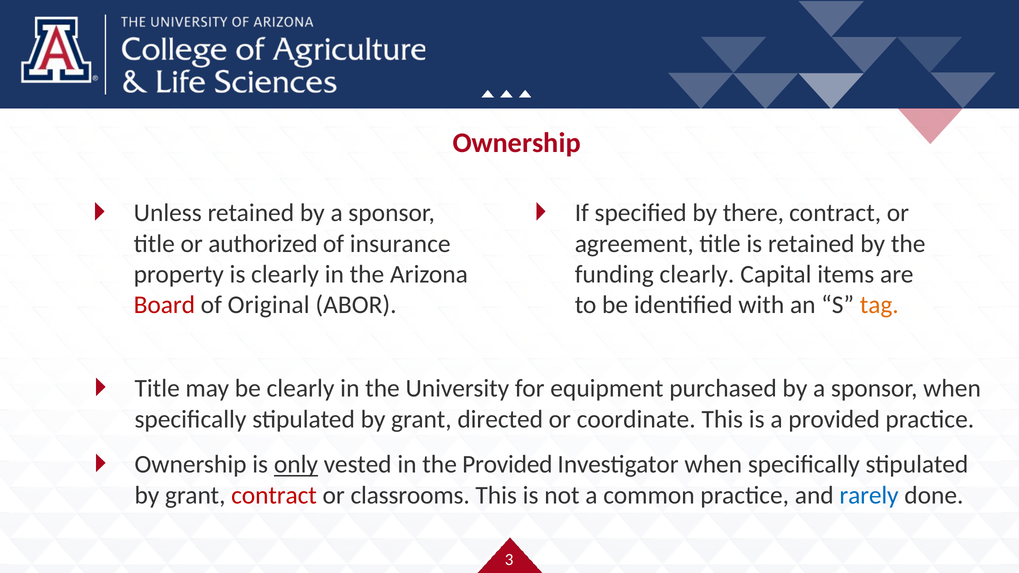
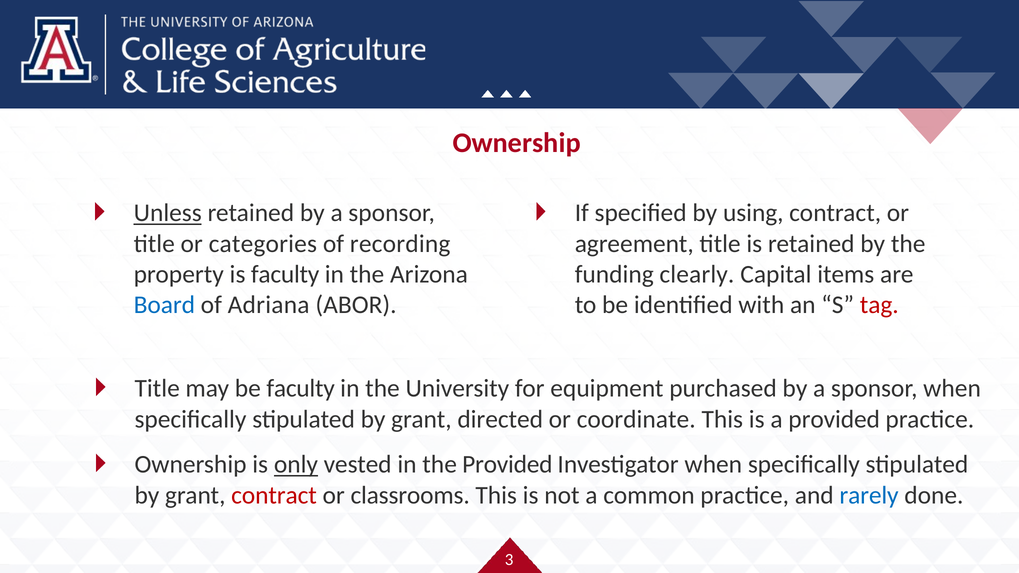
Unless underline: none -> present (168, 213)
there: there -> using (753, 213)
authorized: authorized -> categories (263, 244)
insurance: insurance -> recording (400, 244)
is clearly: clearly -> faculty (285, 274)
Board colour: red -> blue (164, 305)
Original: Original -> Adriana (269, 305)
tag colour: orange -> red (879, 305)
be clearly: clearly -> faculty (301, 389)
